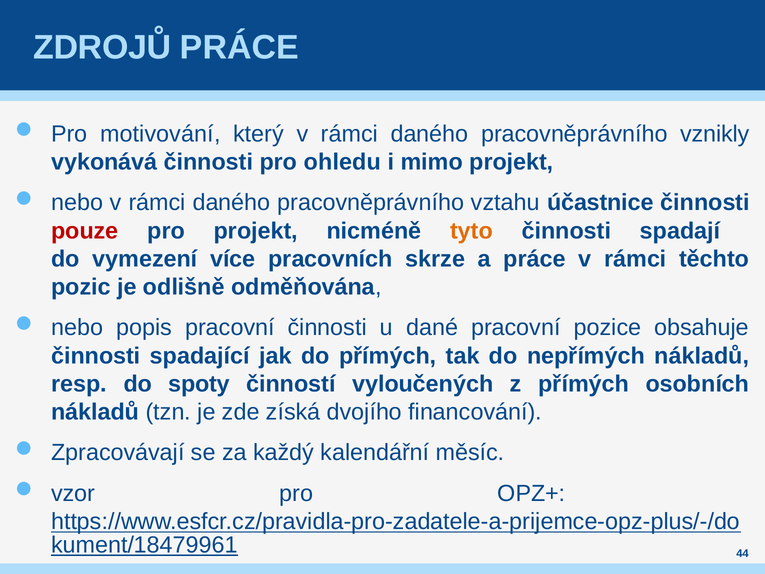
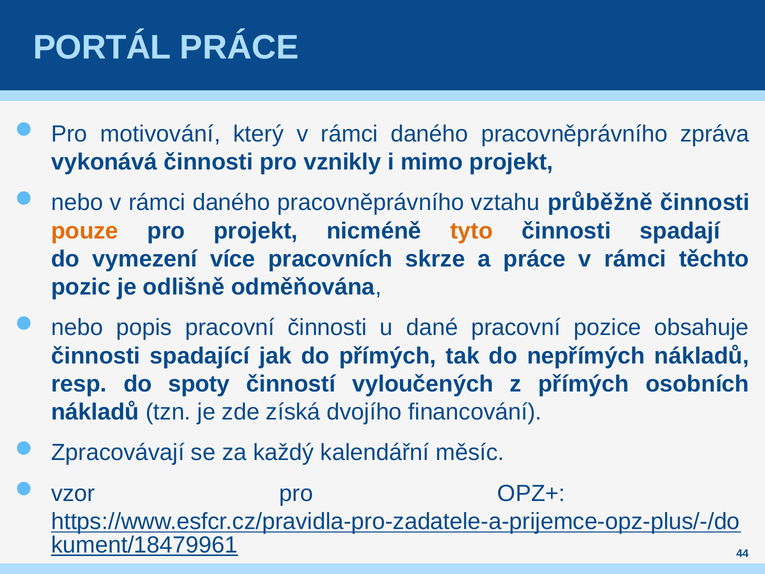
ZDROJŮ: ZDROJŮ -> PORTÁL (102, 48)
vznikly: vznikly -> zpráva (715, 134)
ohledu: ohledu -> vznikly (343, 162)
účastnice: účastnice -> průběžně (600, 203)
pouze colour: red -> orange (85, 231)
